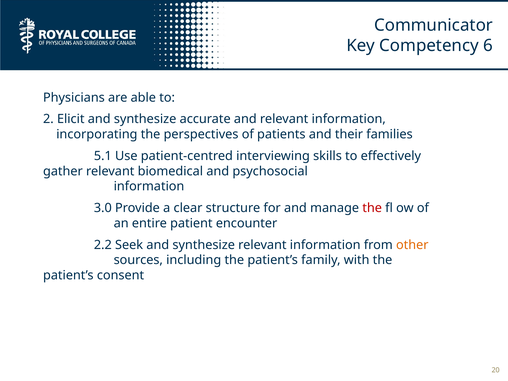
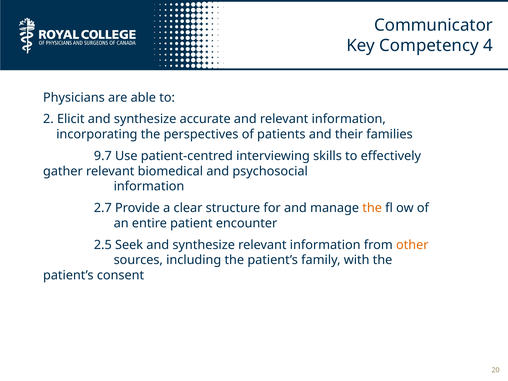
6: 6 -> 4 (488, 46)
5.1: 5.1 -> 9.7 (103, 156)
3.0: 3.0 -> 2.7 (103, 208)
the colour: red -> orange (372, 208)
2.2: 2.2 -> 2.5 (103, 245)
